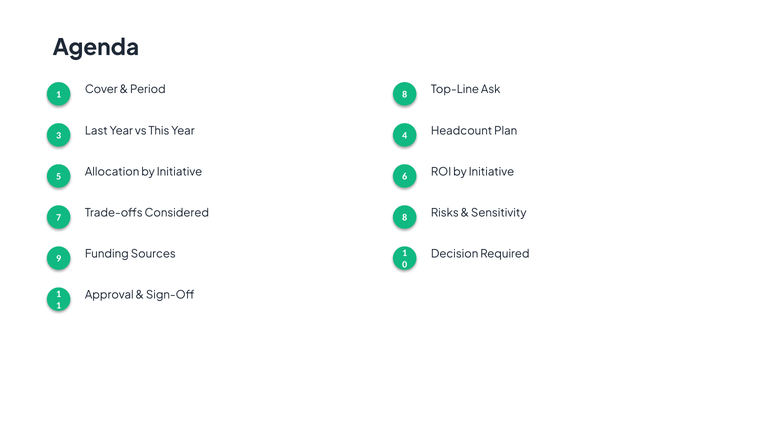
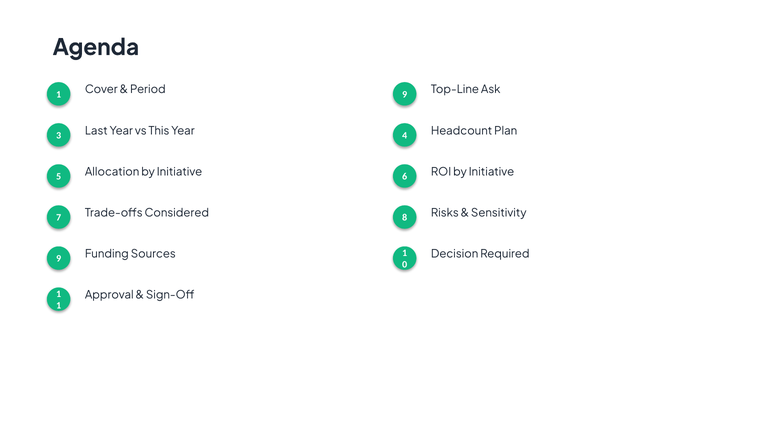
Period 8: 8 -> 9 (405, 94)
